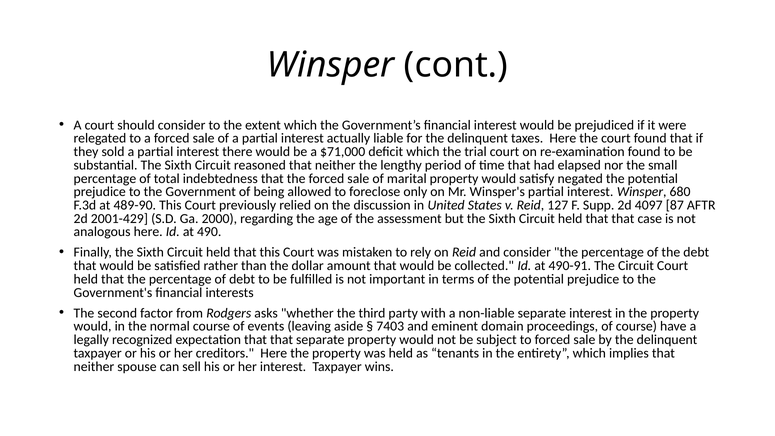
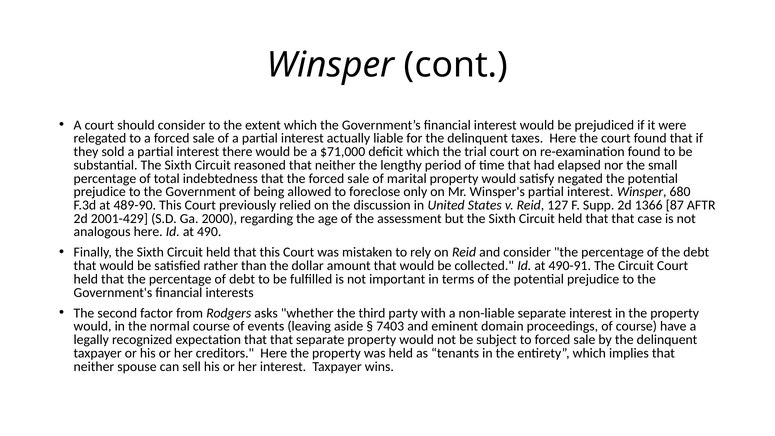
4097: 4097 -> 1366 (649, 205)
